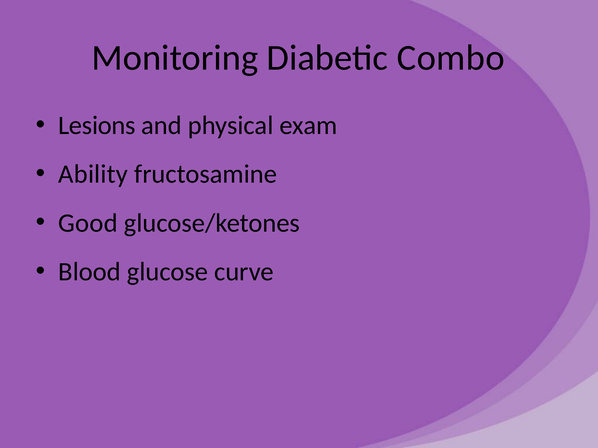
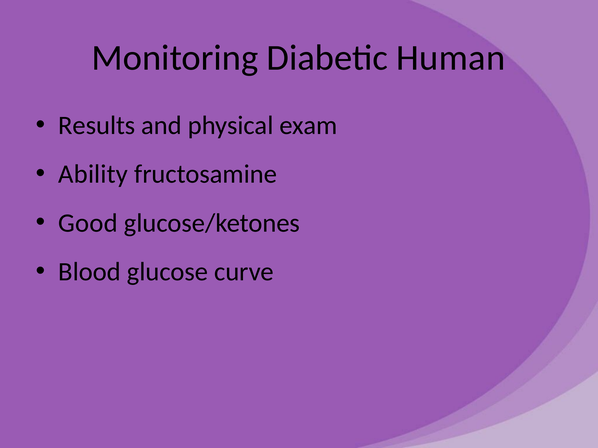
Combo: Combo -> Human (451, 58)
Lesions: Lesions -> Results (97, 125)
